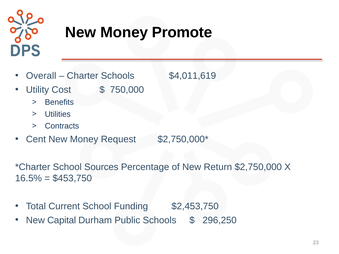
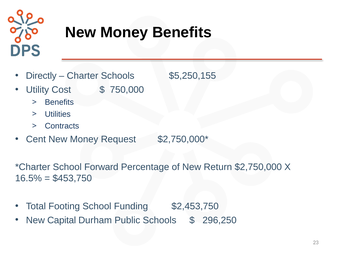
Money Promote: Promote -> Benefits (182, 32)
Overall: Overall -> Directly (41, 76)
$4,011,619: $4,011,619 -> $5,250,155 (192, 76)
Sources: Sources -> Forward (101, 167)
Current: Current -> Footing (64, 206)
